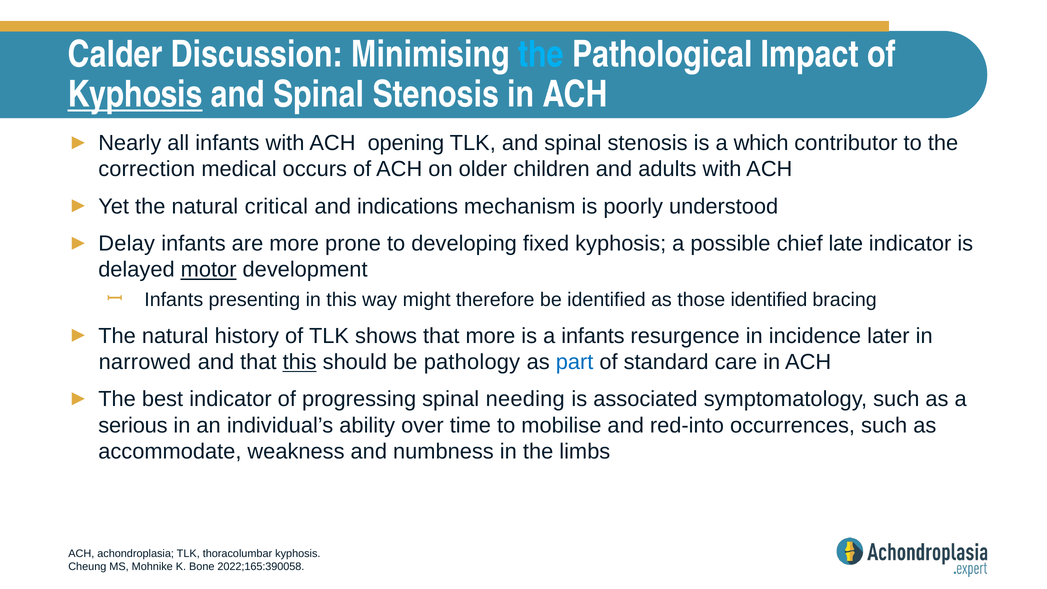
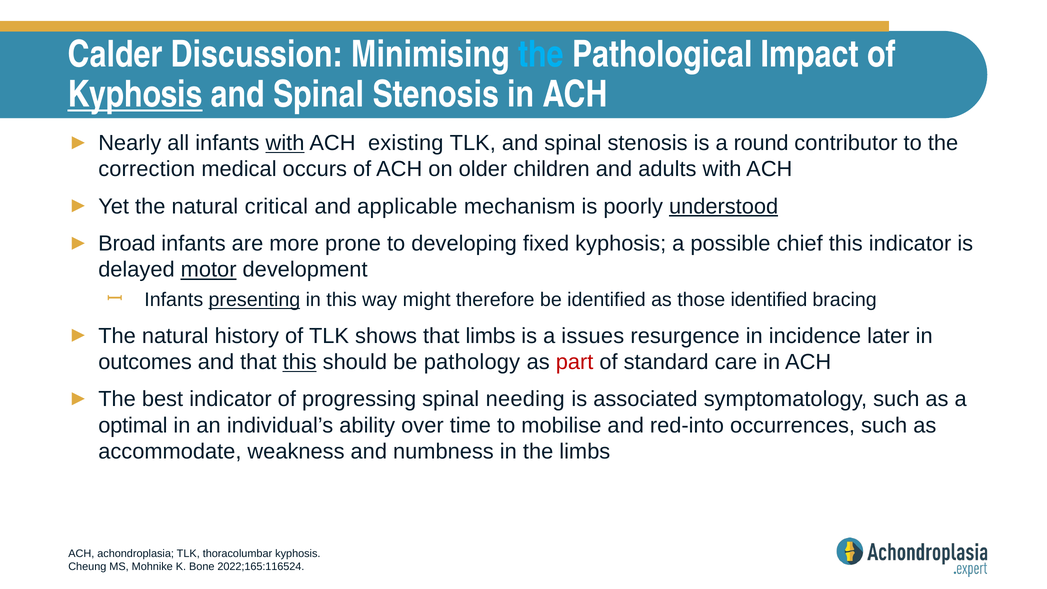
with underline: none -> present (285, 143)
opening: opening -> existing (406, 143)
which: which -> round (761, 143)
indications: indications -> applicable (407, 206)
understood underline: none -> present (724, 206)
Delay: Delay -> Broad (127, 244)
chief late: late -> this (846, 244)
presenting underline: none -> present (254, 300)
that more: more -> limbs (491, 336)
a infants: infants -> issues (593, 336)
narrowed: narrowed -> outcomes (145, 362)
part colour: blue -> red (575, 362)
serious: serious -> optimal (133, 425)
2022;165:390058: 2022;165:390058 -> 2022;165:116524 (261, 567)
